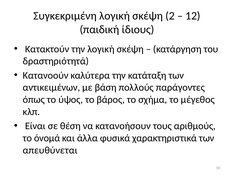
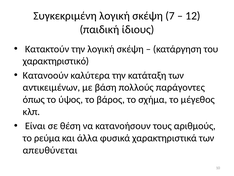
2: 2 -> 7 (170, 16)
δραστηριότητά: δραστηριότητά -> χαρακτηριστικό (56, 61)
όνομά: όνομά -> ρεύμα (47, 138)
